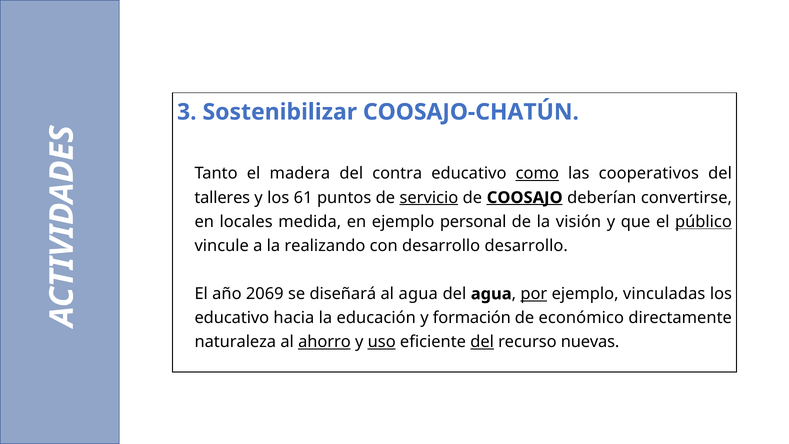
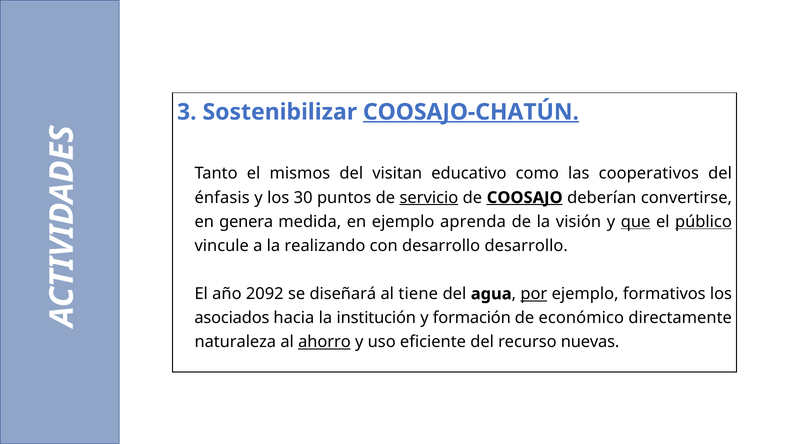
COOSAJO-CHATÚN underline: none -> present (471, 112)
madera: madera -> mismos (300, 173)
contra: contra -> visitan (397, 173)
como underline: present -> none (537, 173)
talleres: talleres -> énfasis (222, 198)
61: 61 -> 30 (303, 198)
locales: locales -> genera (246, 222)
personal: personal -> aprenda (473, 222)
que underline: none -> present (636, 222)
2069: 2069 -> 2092 (265, 294)
al agua: agua -> tiene (418, 294)
vinculadas: vinculadas -> formativos (664, 294)
educativo: educativo -> asociados (232, 318)
educación: educación -> institución (376, 318)
uso underline: present -> none (382, 342)
del underline: present -> none (482, 342)
